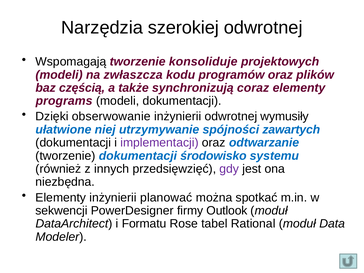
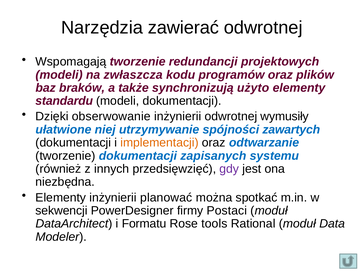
szerokiej: szerokiej -> zawierać (183, 28)
konsoliduje: konsoliduje -> redundancji (203, 62)
częścią: częścią -> braków (82, 88)
coraz: coraz -> użyto (253, 88)
programs: programs -> standardu (64, 101)
implementacji colour: purple -> orange (159, 143)
środowisko: środowisko -> zapisanych (213, 156)
Outlook: Outlook -> Postaci (227, 211)
tabel: tabel -> tools (214, 224)
